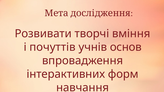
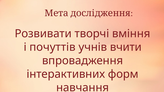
основ: основ -> вчити (126, 47)
